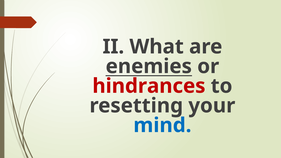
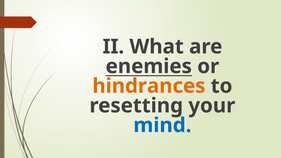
hindrances colour: red -> orange (149, 86)
